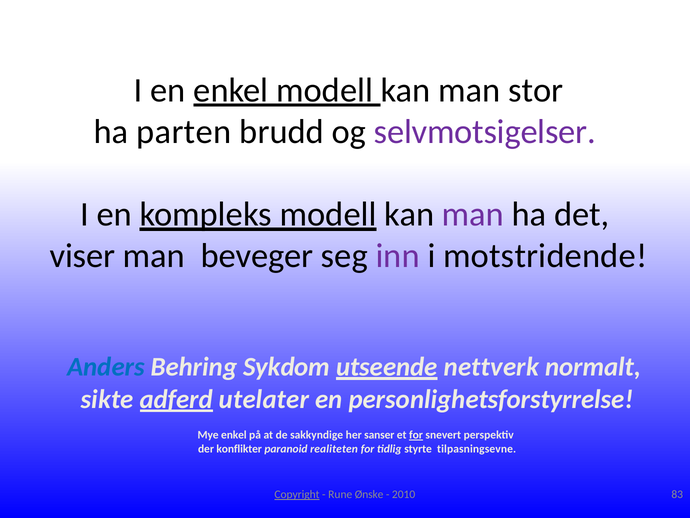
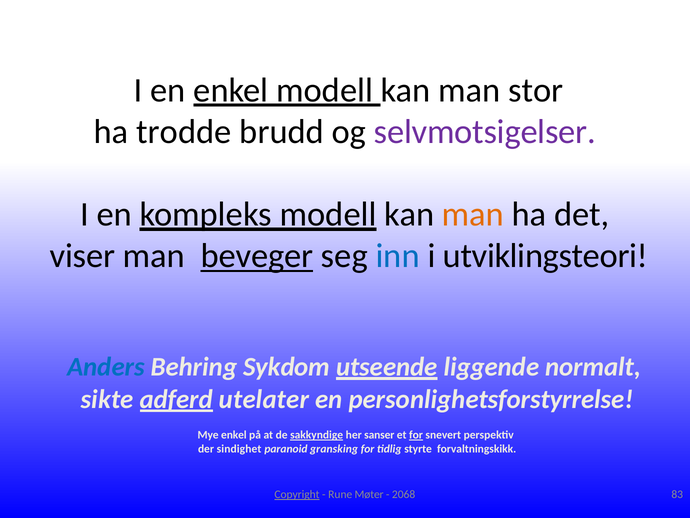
parten: parten -> trodde (184, 132)
man colour: purple -> orange (473, 214)
beveger underline: none -> present (257, 256)
inn colour: purple -> blue (398, 256)
motstridende: motstridende -> utviklingsteori (545, 256)
nettverk: nettverk -> liggende (491, 367)
sakkyndige underline: none -> present (317, 435)
konflikter: konflikter -> sindighet (239, 448)
realiteten: realiteten -> gransking (334, 448)
tilpasningsevne: tilpasningsevne -> forvaltningskikk (477, 448)
Ønske: Ønske -> Møter (369, 494)
2010: 2010 -> 2068 (404, 494)
